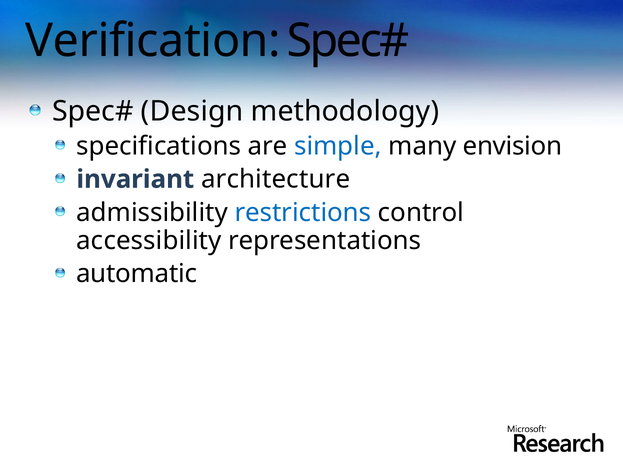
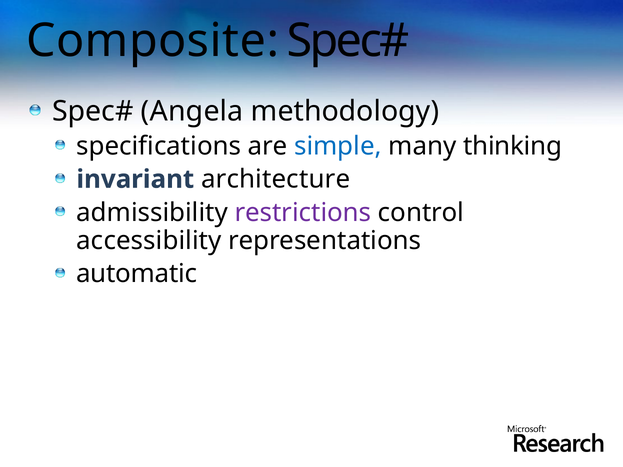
Verification: Verification -> Composite (153, 41)
Design: Design -> Angela (192, 112)
envision: envision -> thinking (513, 146)
restrictions colour: blue -> purple (303, 213)
